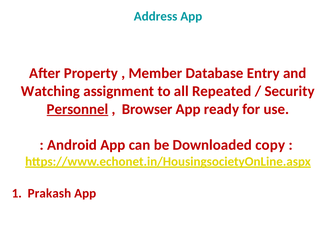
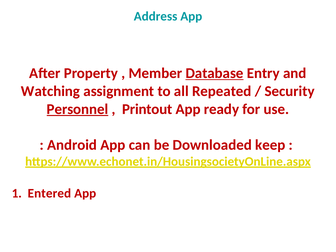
Database underline: none -> present (215, 73)
Browser: Browser -> Printout (147, 109)
copy: copy -> keep (270, 145)
Prakash: Prakash -> Entered (49, 193)
